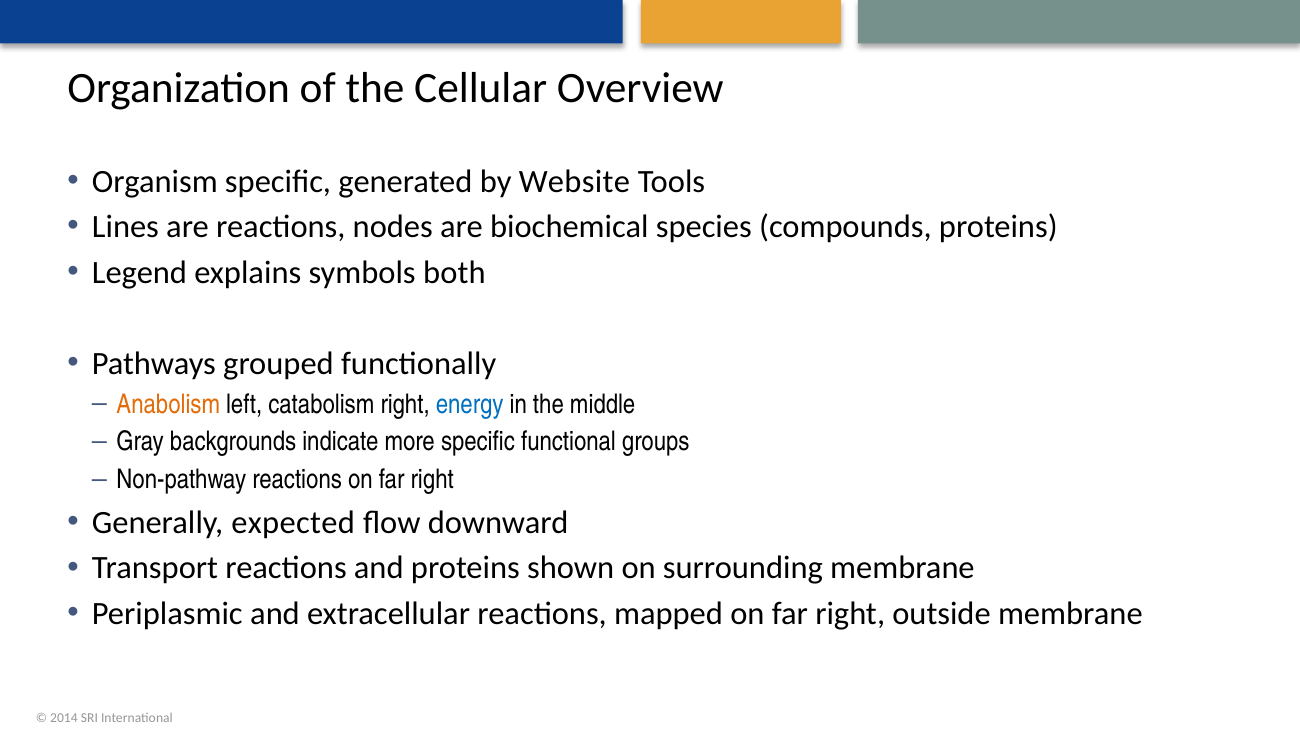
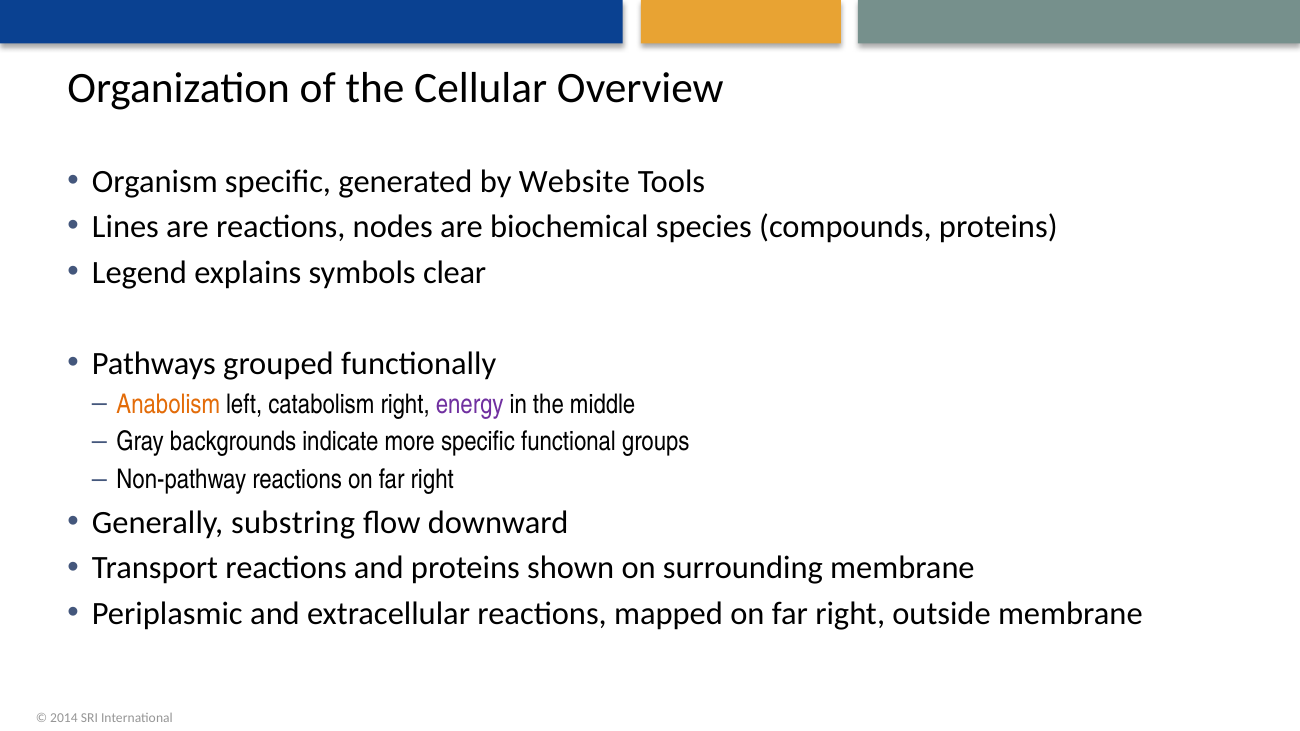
both: both -> clear (455, 272)
energy colour: blue -> purple (470, 404)
expected: expected -> substring (293, 523)
